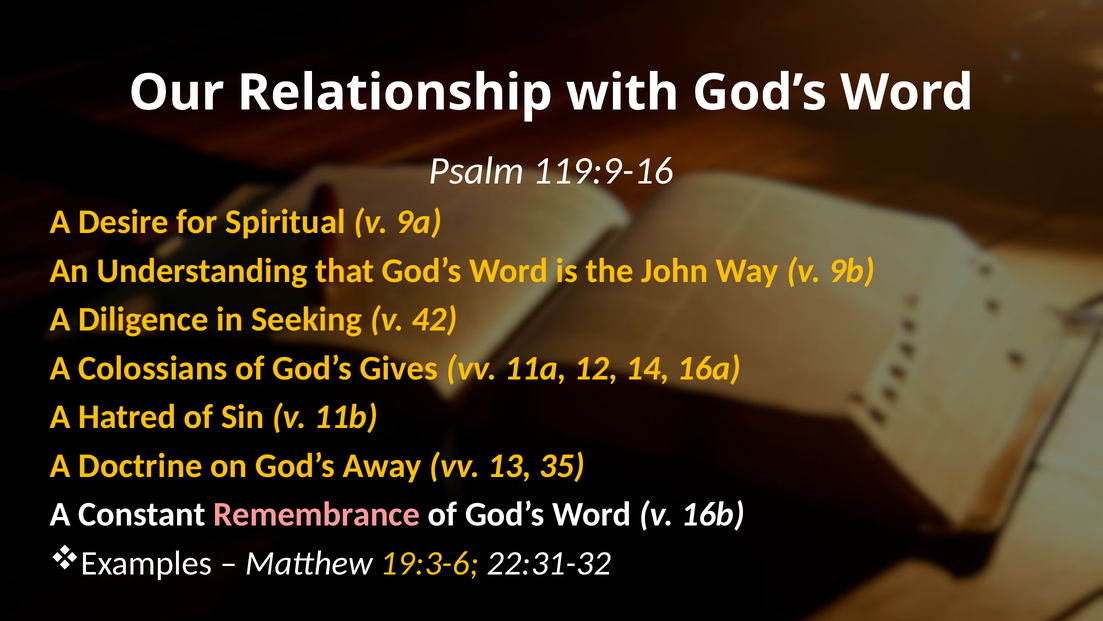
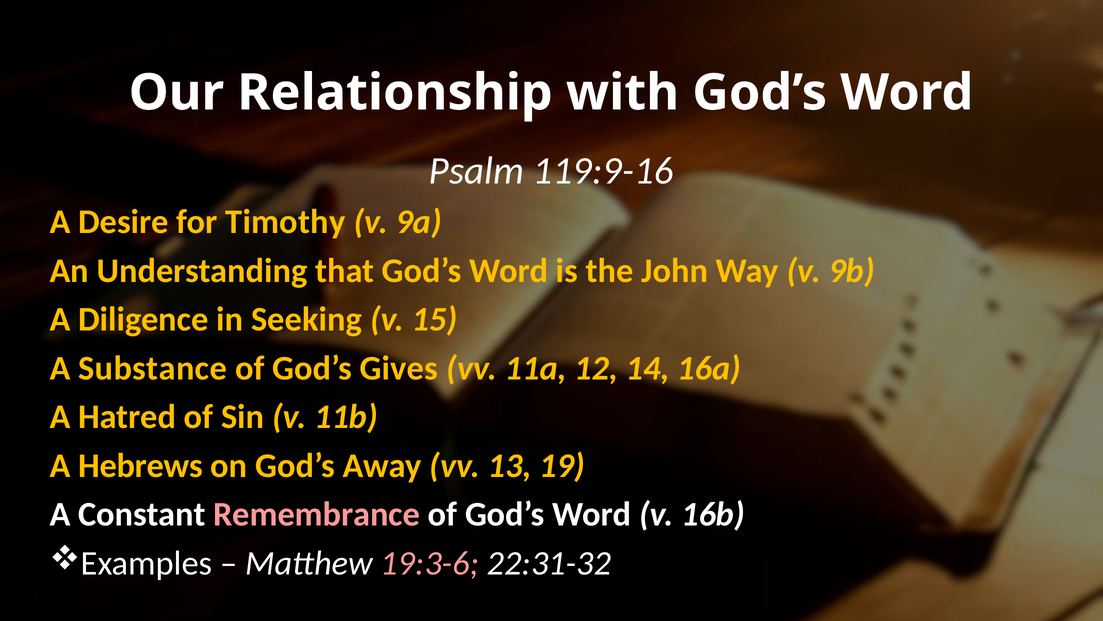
Spiritual: Spiritual -> Timothy (285, 222)
42: 42 -> 15 (435, 319)
Colossians: Colossians -> Substance (153, 368)
Doctrine: Doctrine -> Hebrews (141, 465)
35: 35 -> 19 (562, 465)
19:3-6 colour: yellow -> pink (430, 563)
